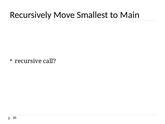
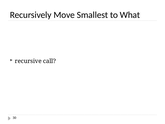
Main: Main -> What (130, 15)
